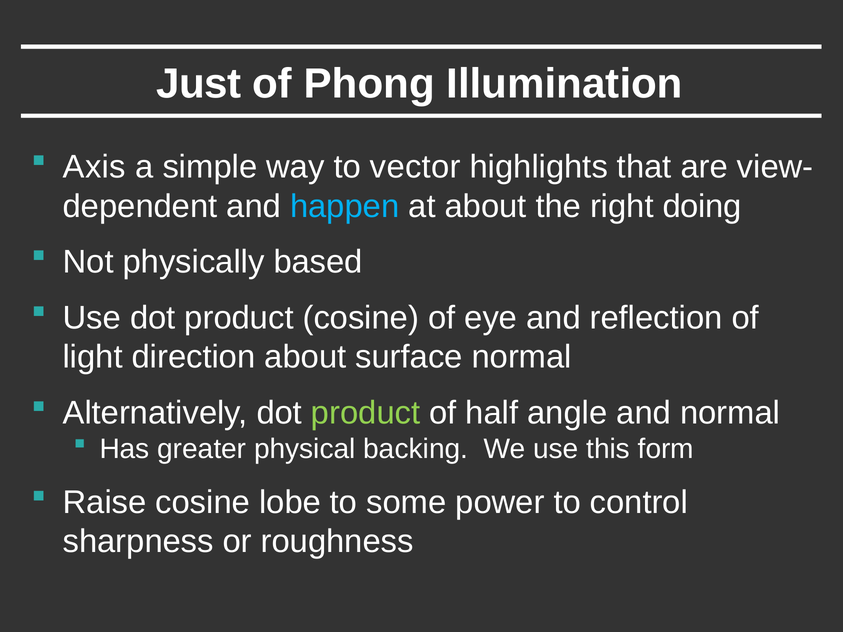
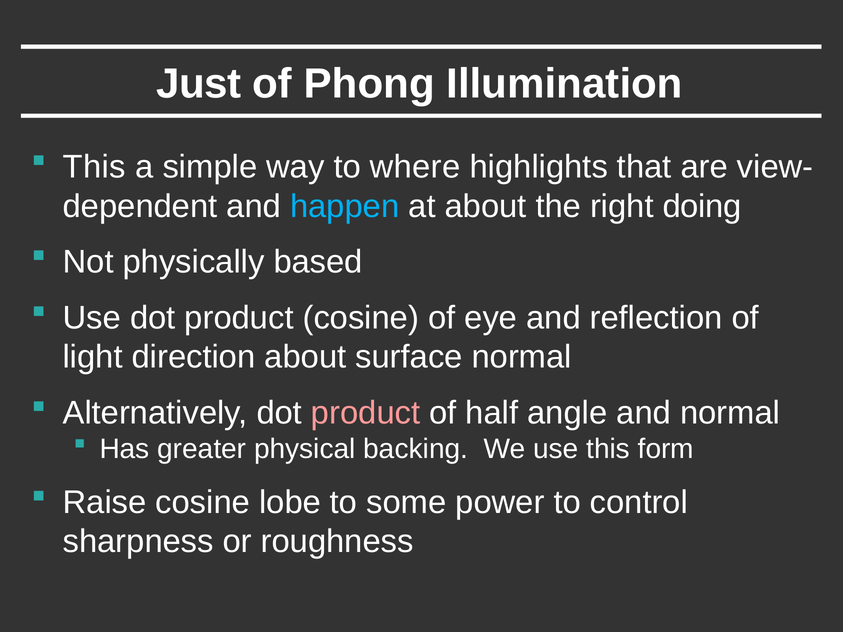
Axis: Axis -> This (94, 167)
vector: vector -> where (415, 167)
product colour: light green -> pink (366, 413)
